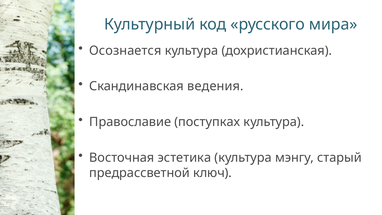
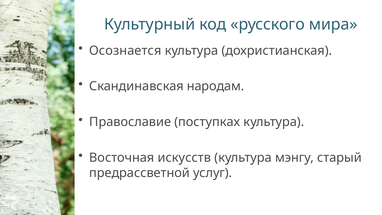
ведения: ведения -> народам (216, 86)
эстетика: эстетика -> искусств (184, 158)
ключ: ключ -> услуг (213, 173)
